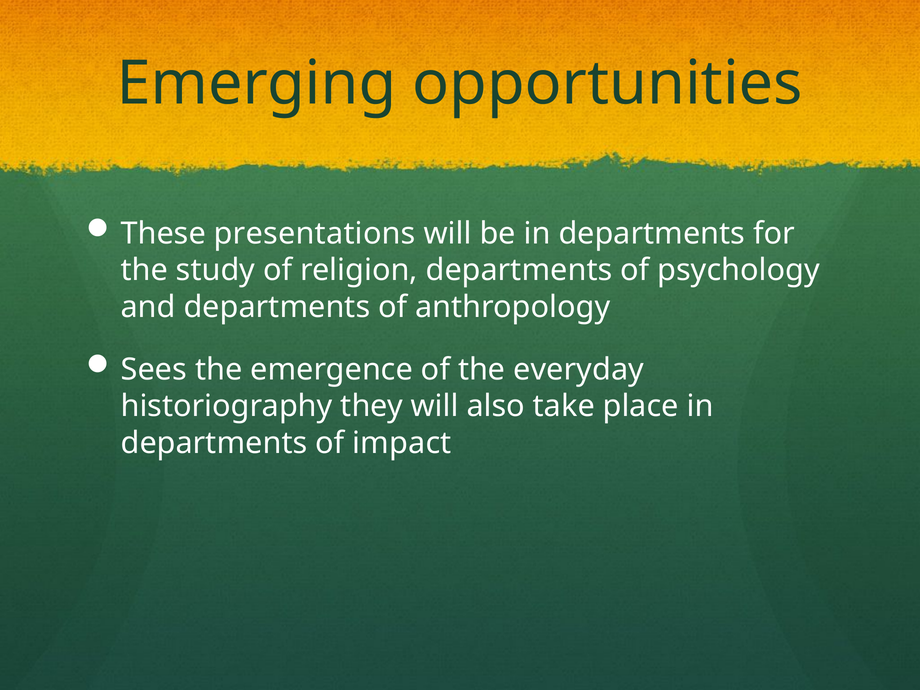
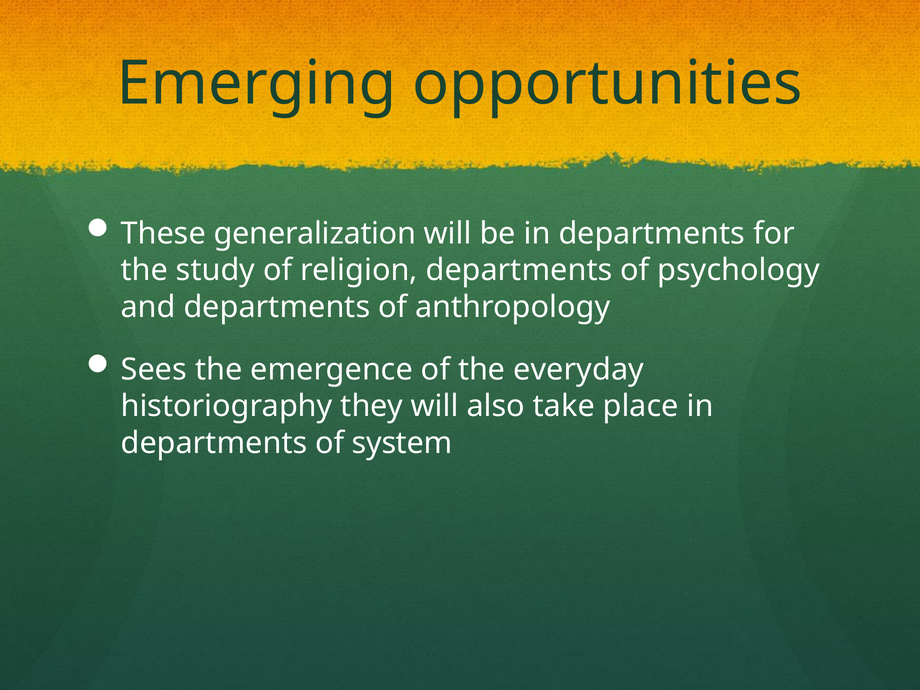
presentations: presentations -> generalization (315, 233)
impact: impact -> system (402, 443)
